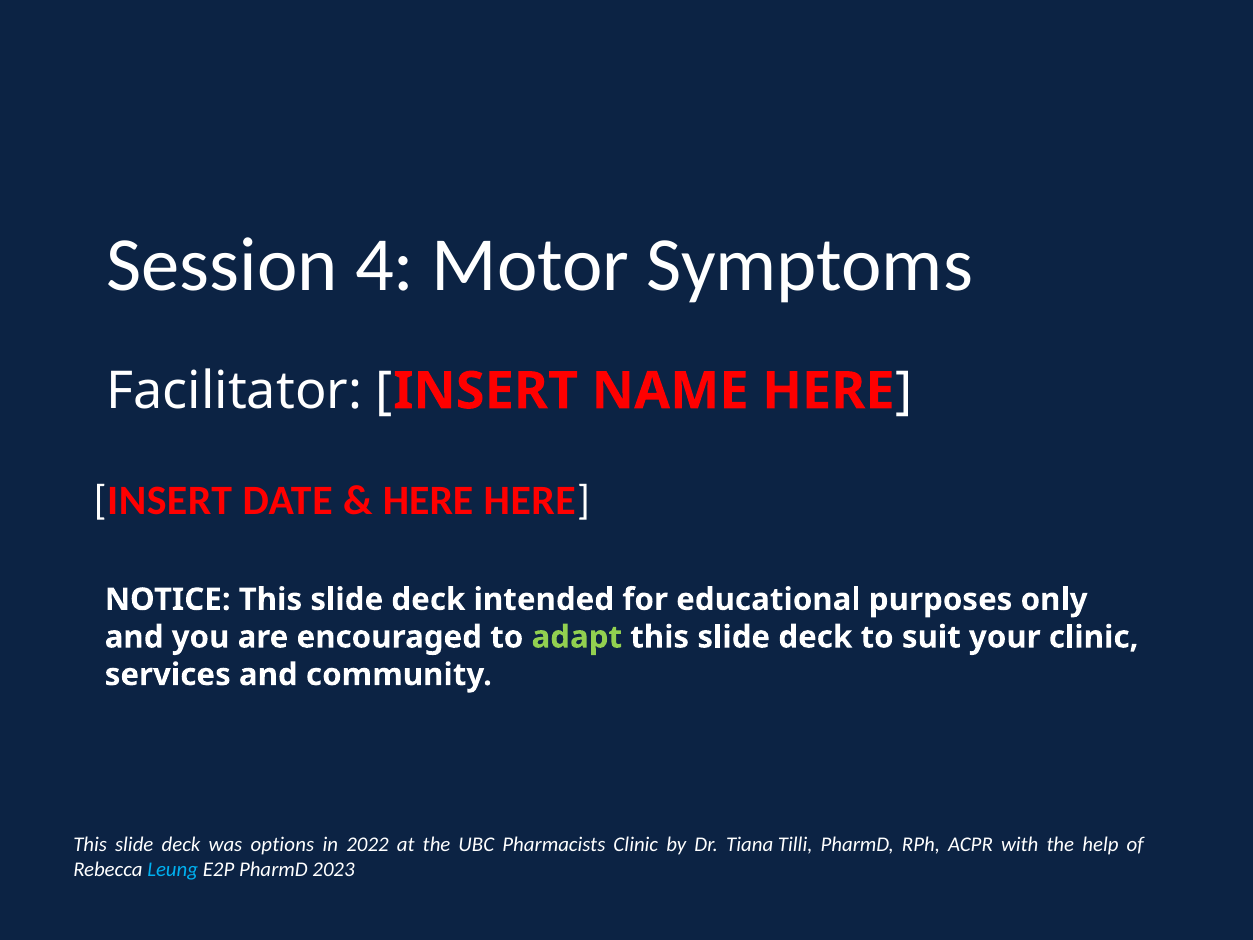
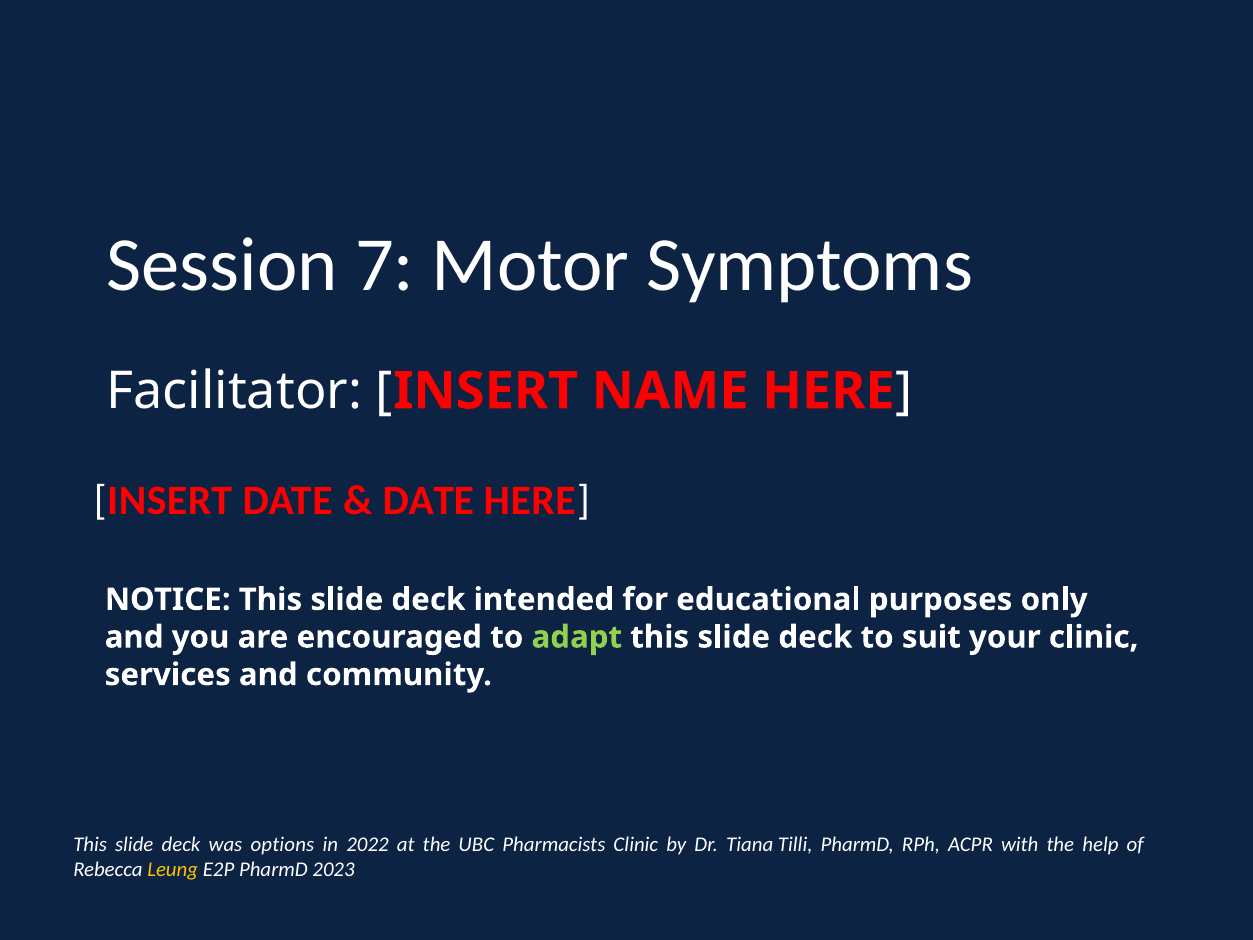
4: 4 -> 7 (385, 265)
HERE: HERE -> DATE (428, 500)
Leung colour: light blue -> yellow (173, 869)
